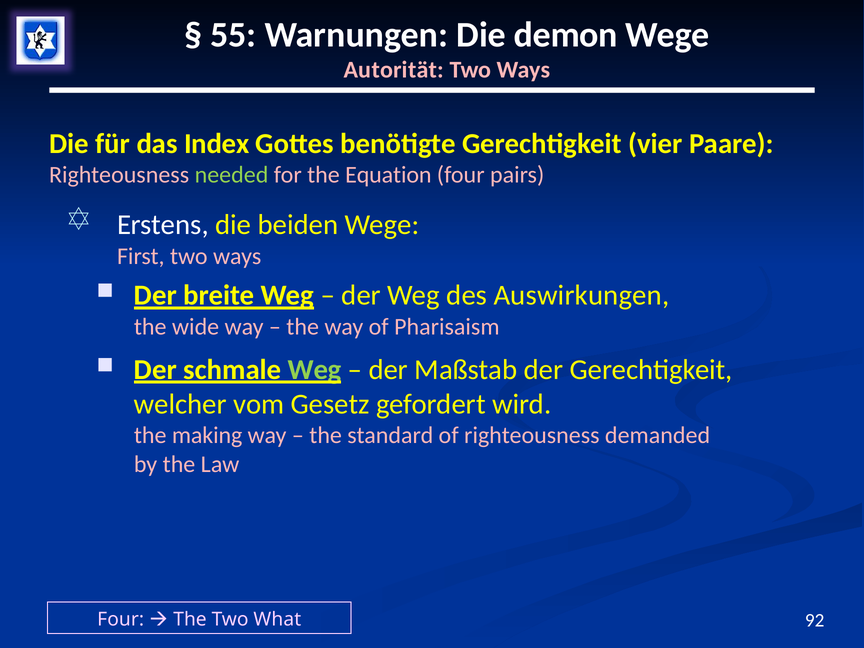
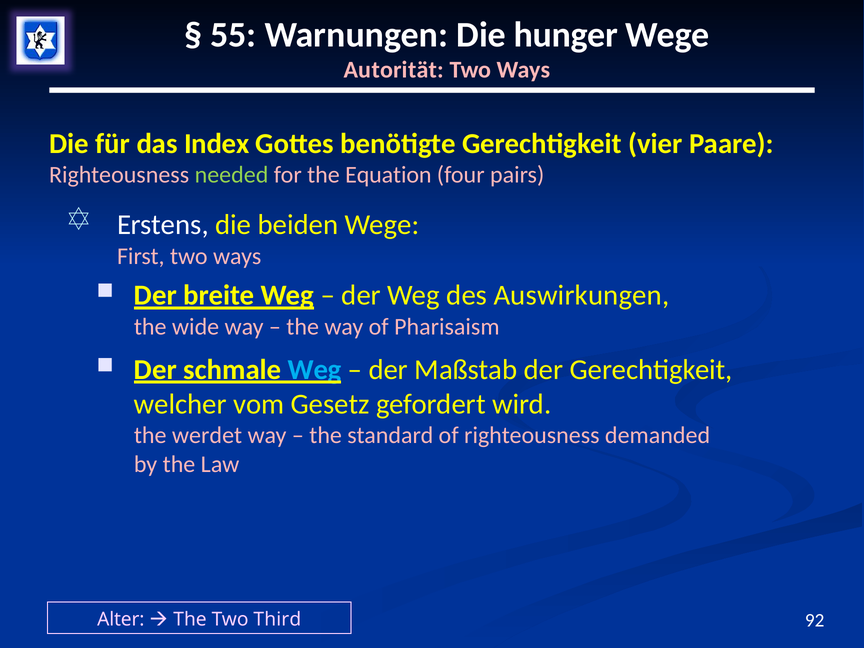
demon: demon -> hunger (566, 35)
Weg colour: light green -> light blue (315, 370)
making: making -> werdet (207, 436)
Four: Four -> Alter (121, 619)
What: What -> Third (277, 619)
